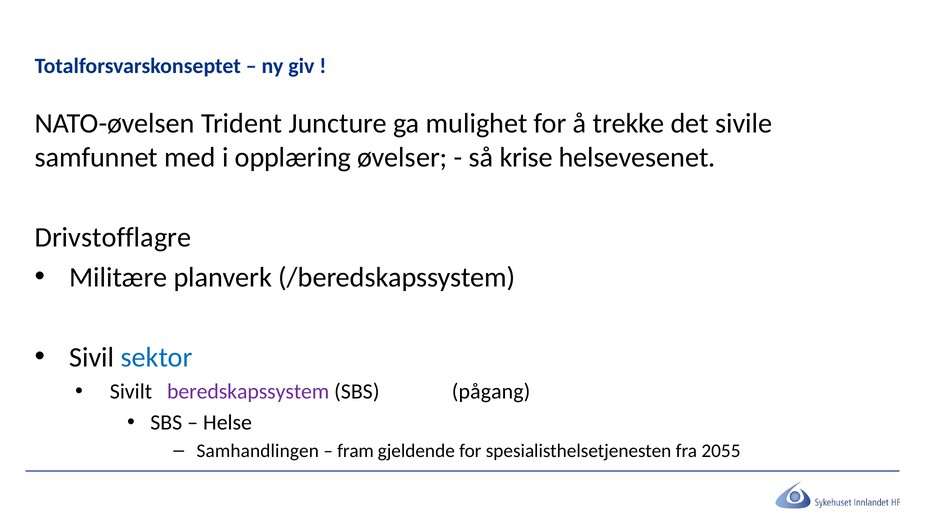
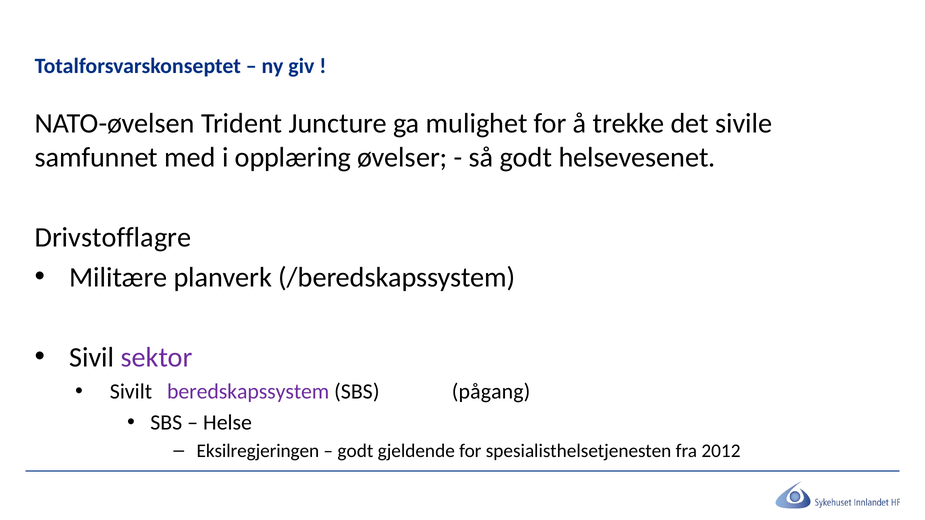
så krise: krise -> godt (526, 157)
sektor colour: blue -> purple (157, 358)
Samhandlingen: Samhandlingen -> Eksilregjeringen (258, 451)
fram: fram -> godt (355, 451)
2055: 2055 -> 2012 (721, 451)
